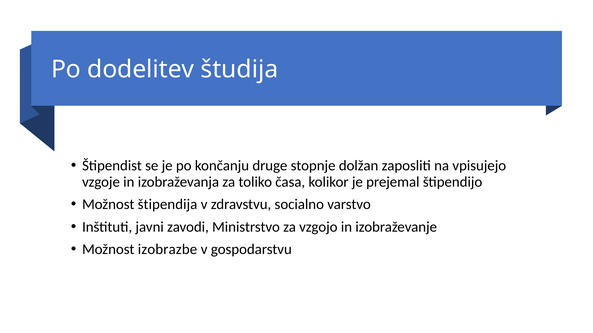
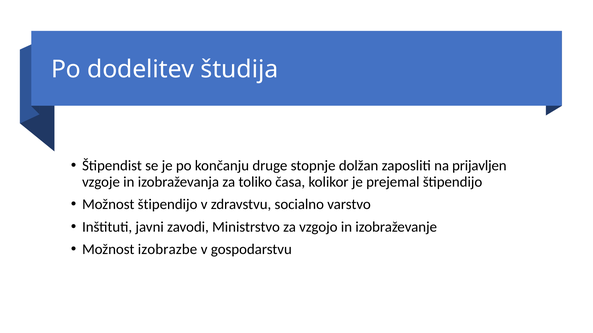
vpisujejo: vpisujejo -> prijavljen (479, 166)
Možnost štipendija: štipendija -> štipendijo (168, 205)
